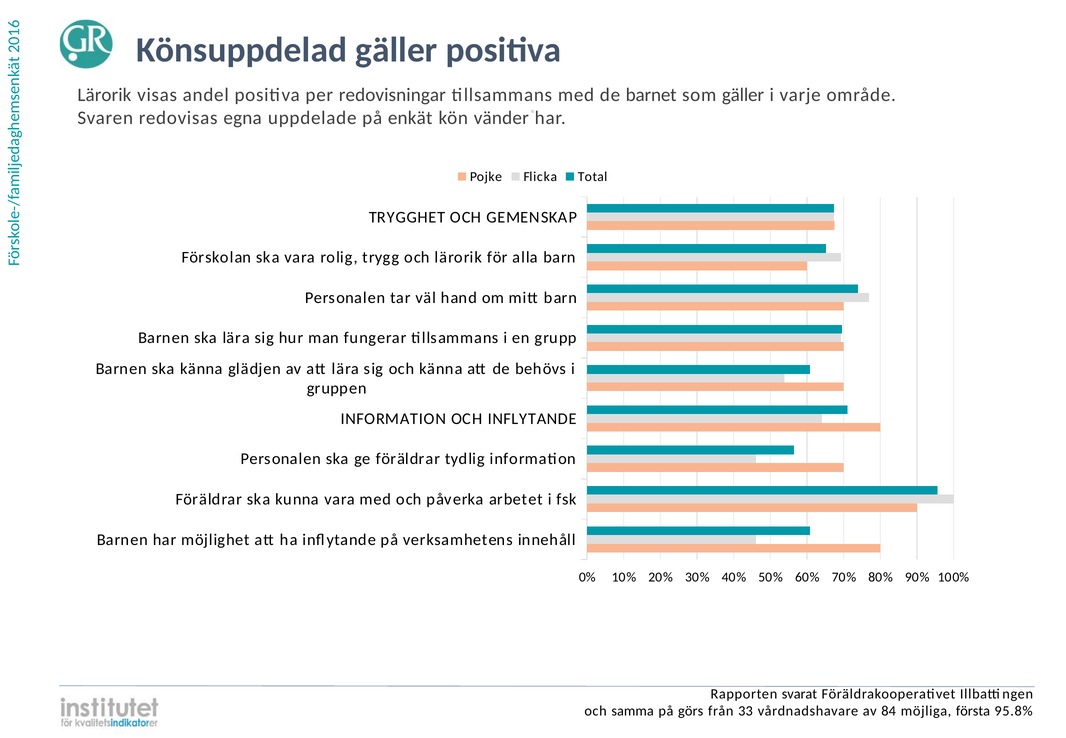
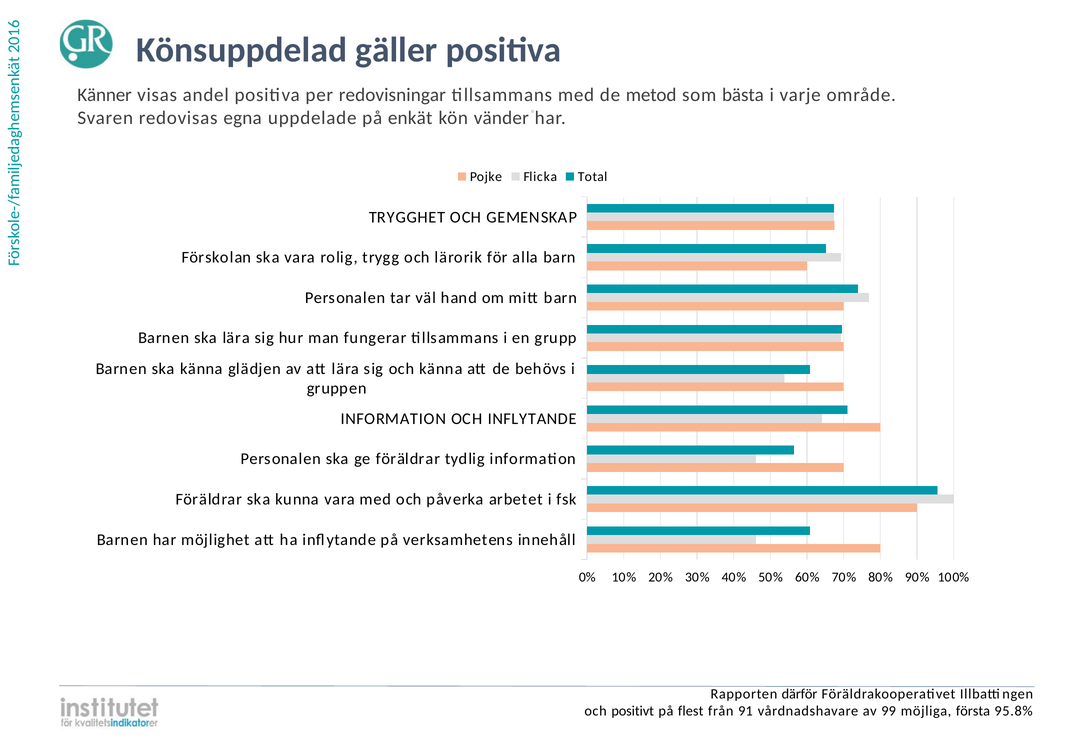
Lärorik: Lärorik -> Känner (105, 95)
barnet: barnet -> metod (651, 95)
som gäller: gäller -> bästa (743, 95)
svarat: svarat -> därför (799, 694)
samma: samma -> positivt (633, 711)
görs: görs -> flest (691, 711)
33: 33 -> 91 (746, 711)
84: 84 -> 99 (889, 711)
